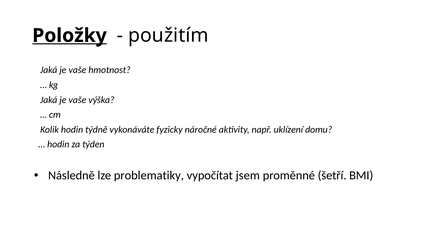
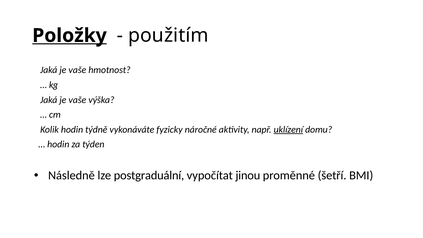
uklízení underline: none -> present (288, 130)
problematiky: problematiky -> postgraduální (149, 176)
jsem: jsem -> jinou (248, 176)
